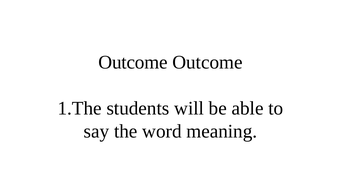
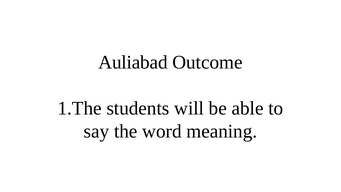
Outcome: Outcome -> Auliabad (133, 62)
